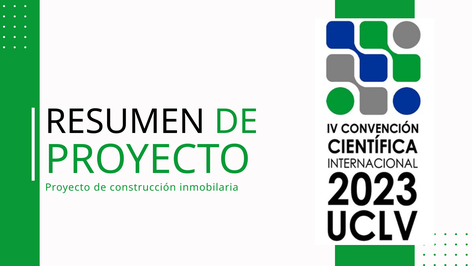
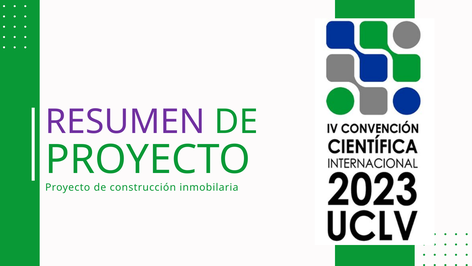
RESUMEN colour: black -> purple (125, 122)
